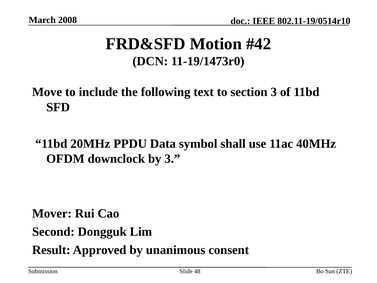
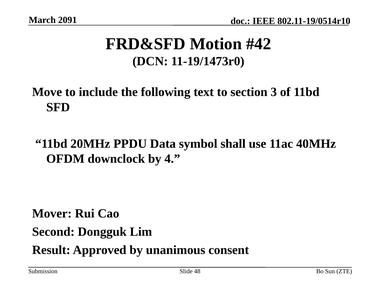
2008: 2008 -> 2091 (67, 20)
by 3: 3 -> 4 (172, 159)
